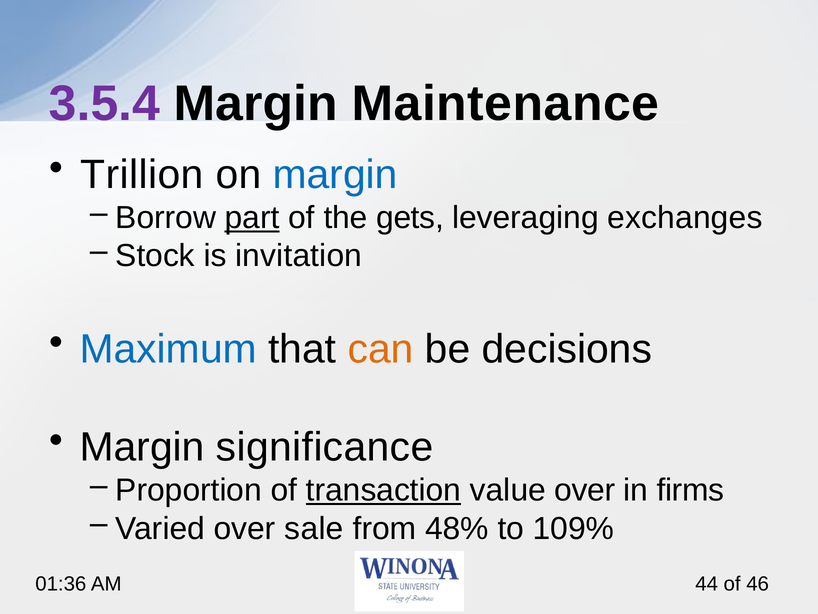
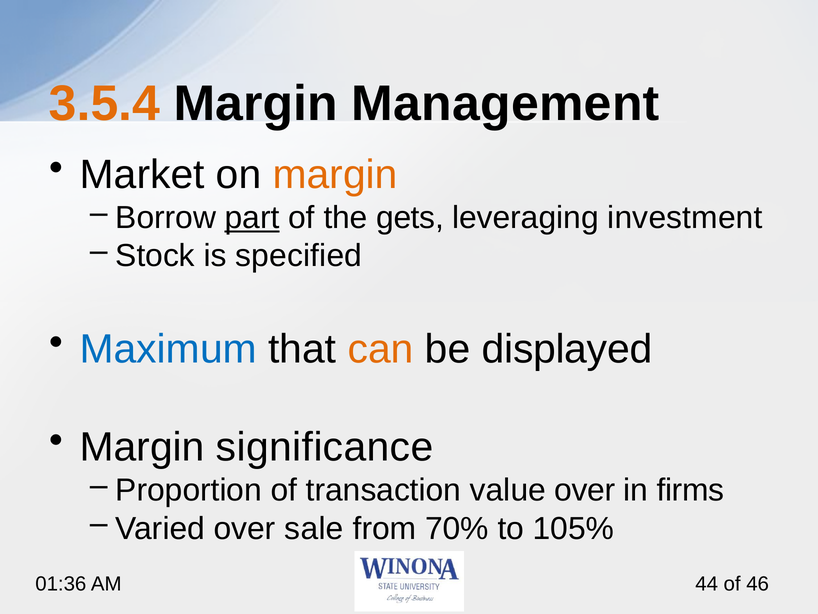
3.5.4 colour: purple -> orange (104, 104)
Maintenance: Maintenance -> Management (505, 104)
Trillion: Trillion -> Market (142, 175)
margin colour: blue -> orange (335, 175)
exchanges: exchanges -> investment (685, 218)
invitation: invitation -> specified (299, 256)
decisions: decisions -> displayed (567, 349)
transaction underline: present -> none (383, 490)
48%: 48% -> 70% (457, 528)
109%: 109% -> 105% (573, 528)
